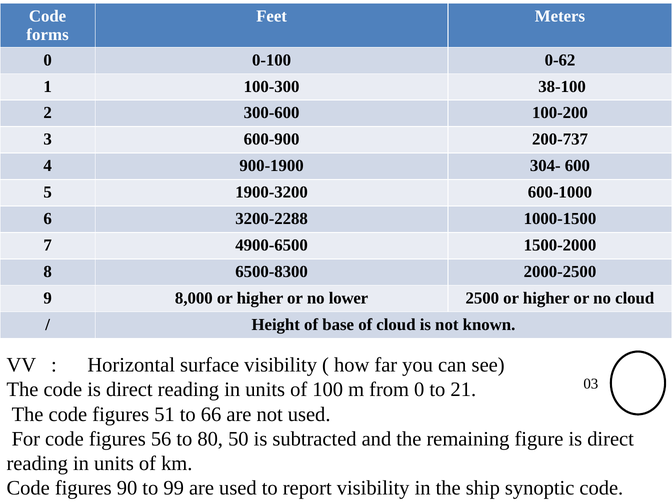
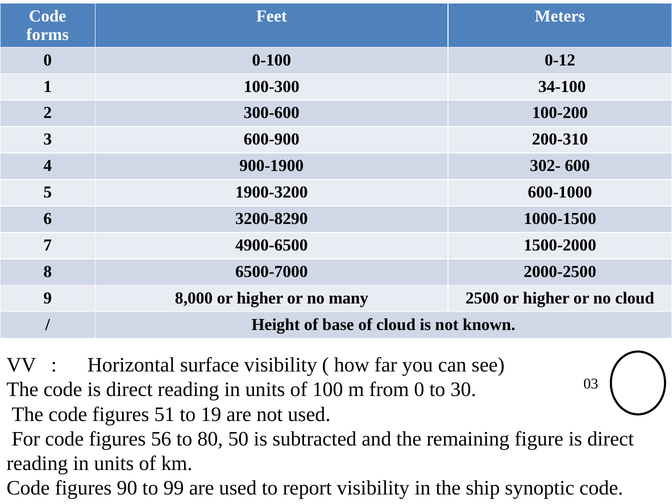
0-62: 0-62 -> 0-12 (560, 60)
38-100: 38-100 -> 34-100 (562, 86)
200-737: 200-737 -> 200-310 (560, 139)
304-: 304- -> 302- (545, 166)
3200-2288: 3200-2288 -> 3200-8290 (272, 219)
6500-8300: 6500-8300 -> 6500-7000 (272, 272)
lower: lower -> many (348, 298)
21: 21 -> 30 (463, 390)
66: 66 -> 19 (211, 414)
